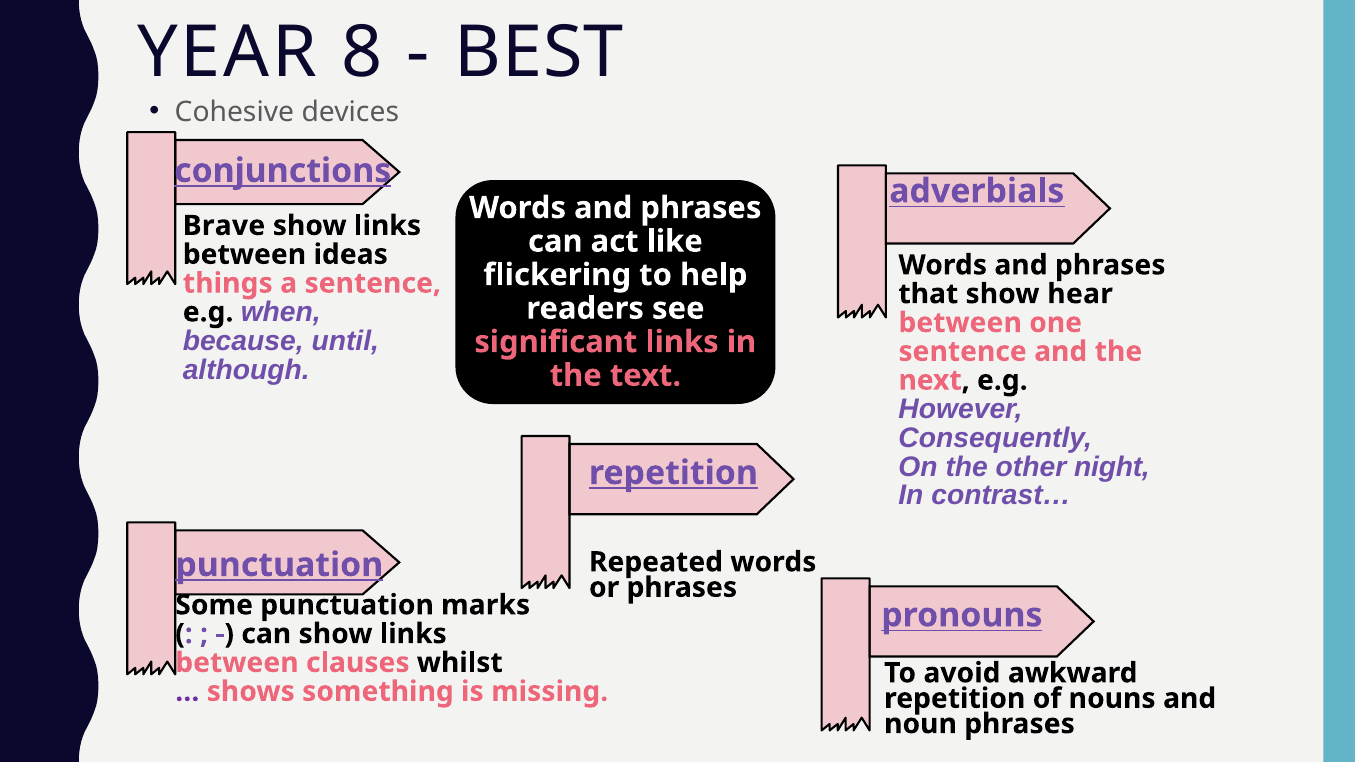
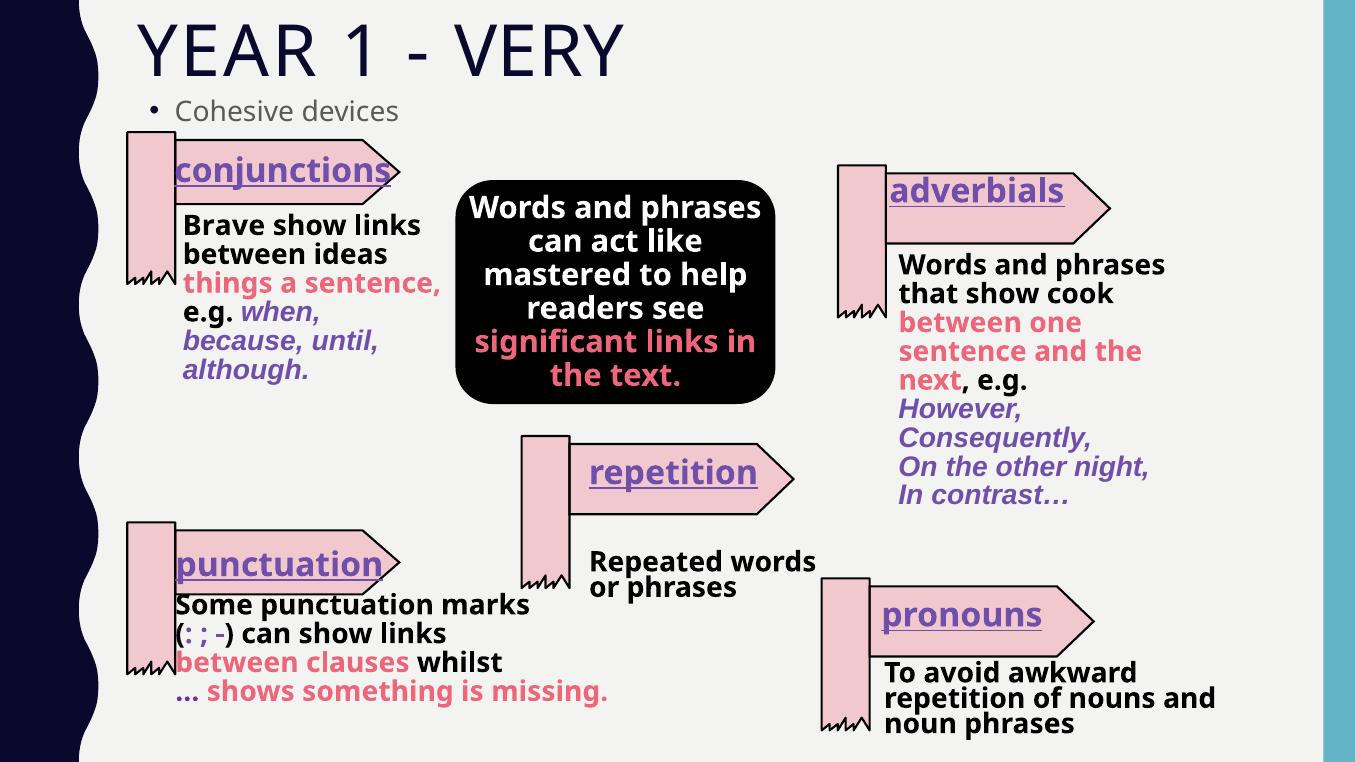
8: 8 -> 1 (362, 53)
BEST: BEST -> VERY (539, 53)
flickering: flickering -> mastered (557, 275)
hear: hear -> cook (1080, 294)
